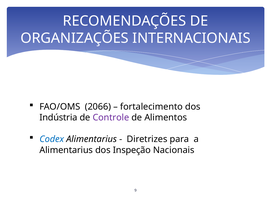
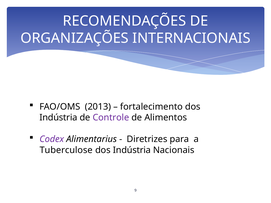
2066: 2066 -> 2013 (98, 107)
Codex colour: blue -> purple (52, 139)
Alimentarius: Alimentarius -> Tuberculose (66, 150)
Inspeção: Inspeção -> Indústria (132, 150)
